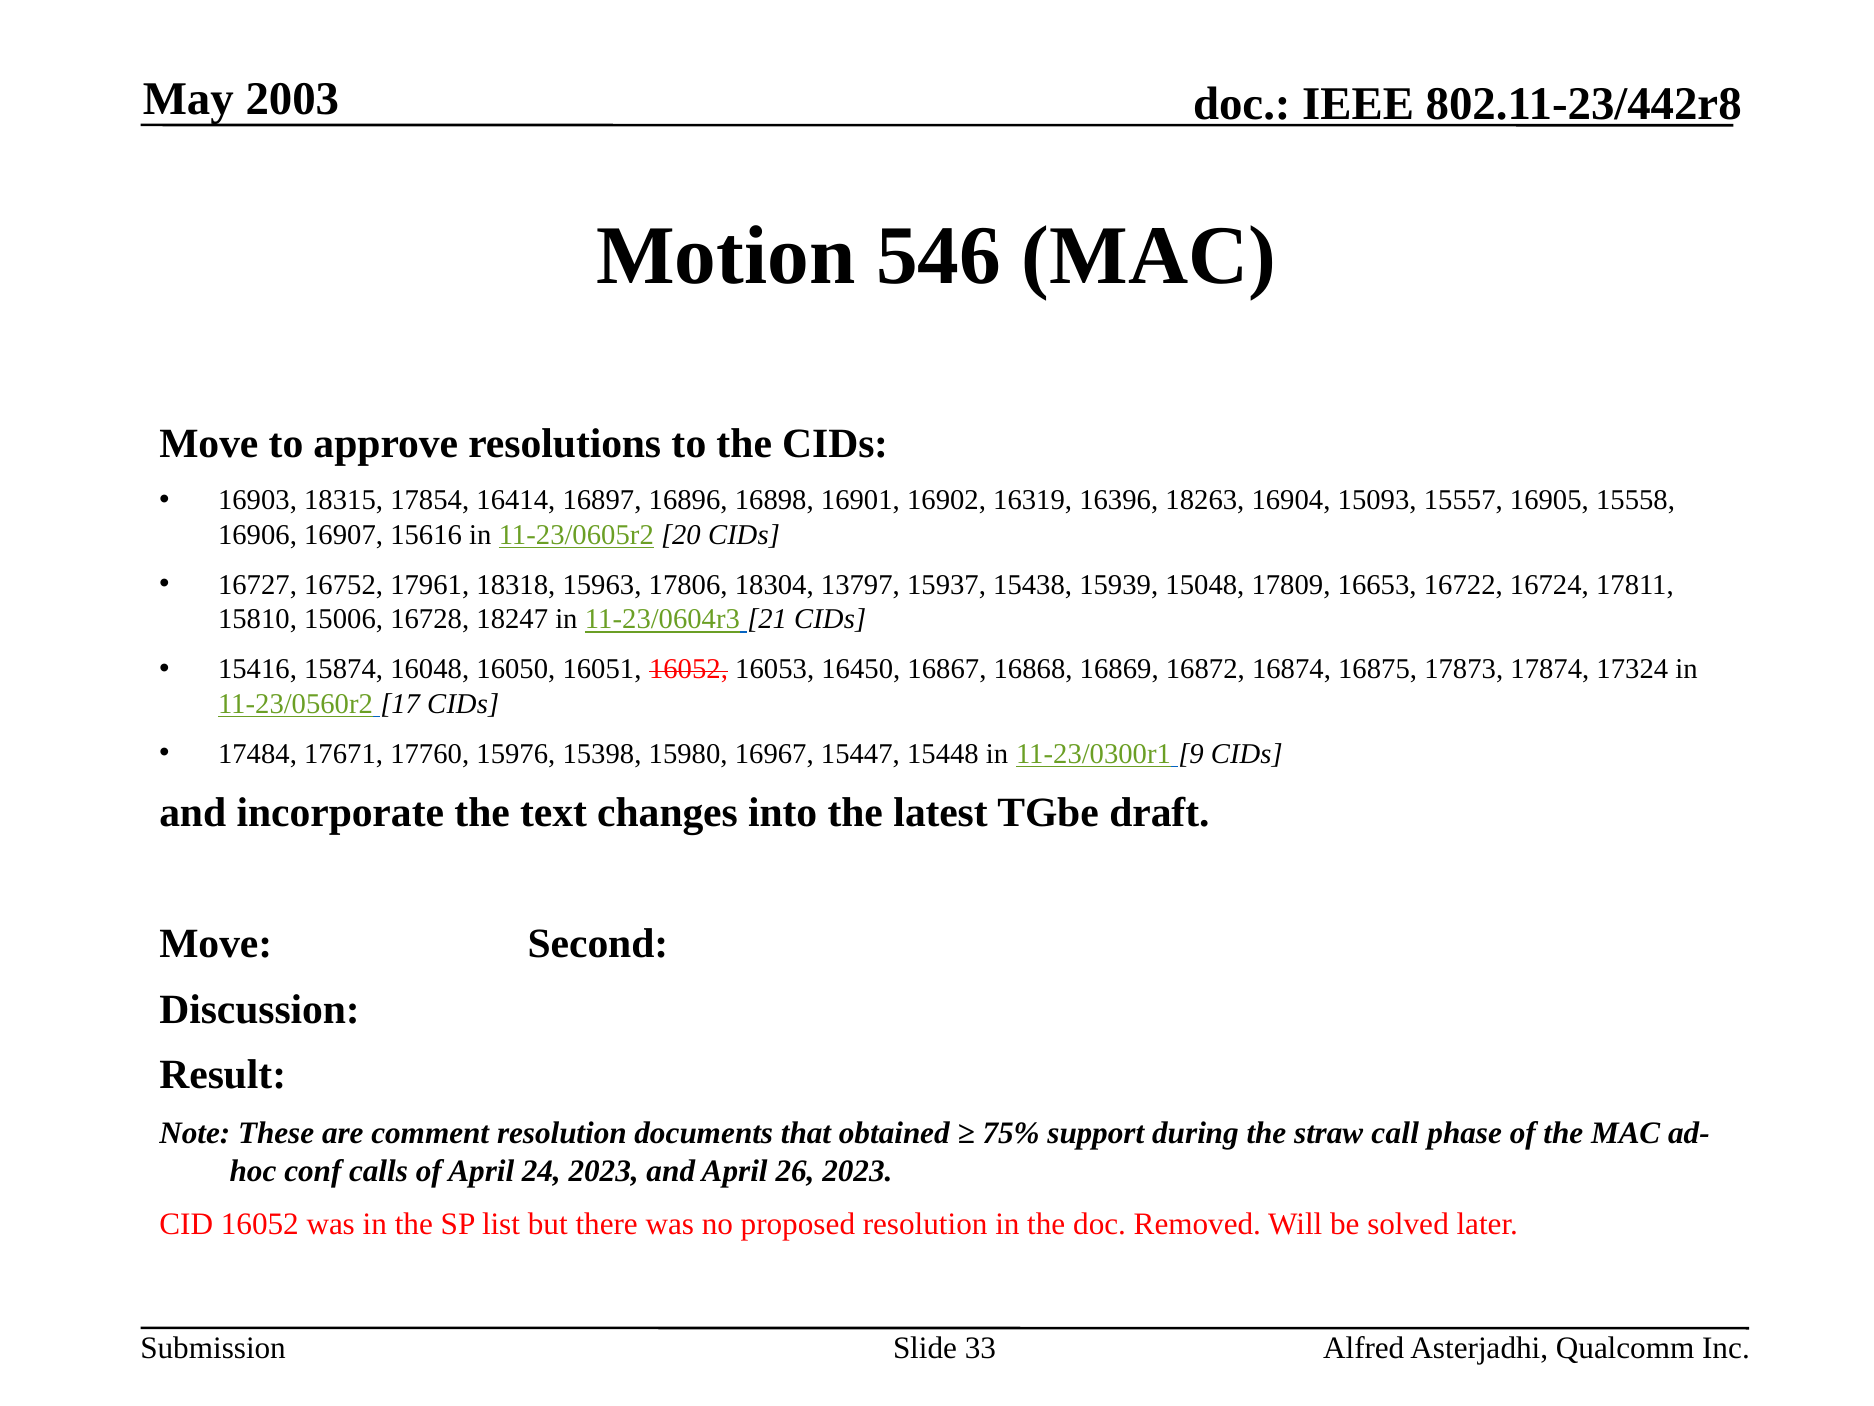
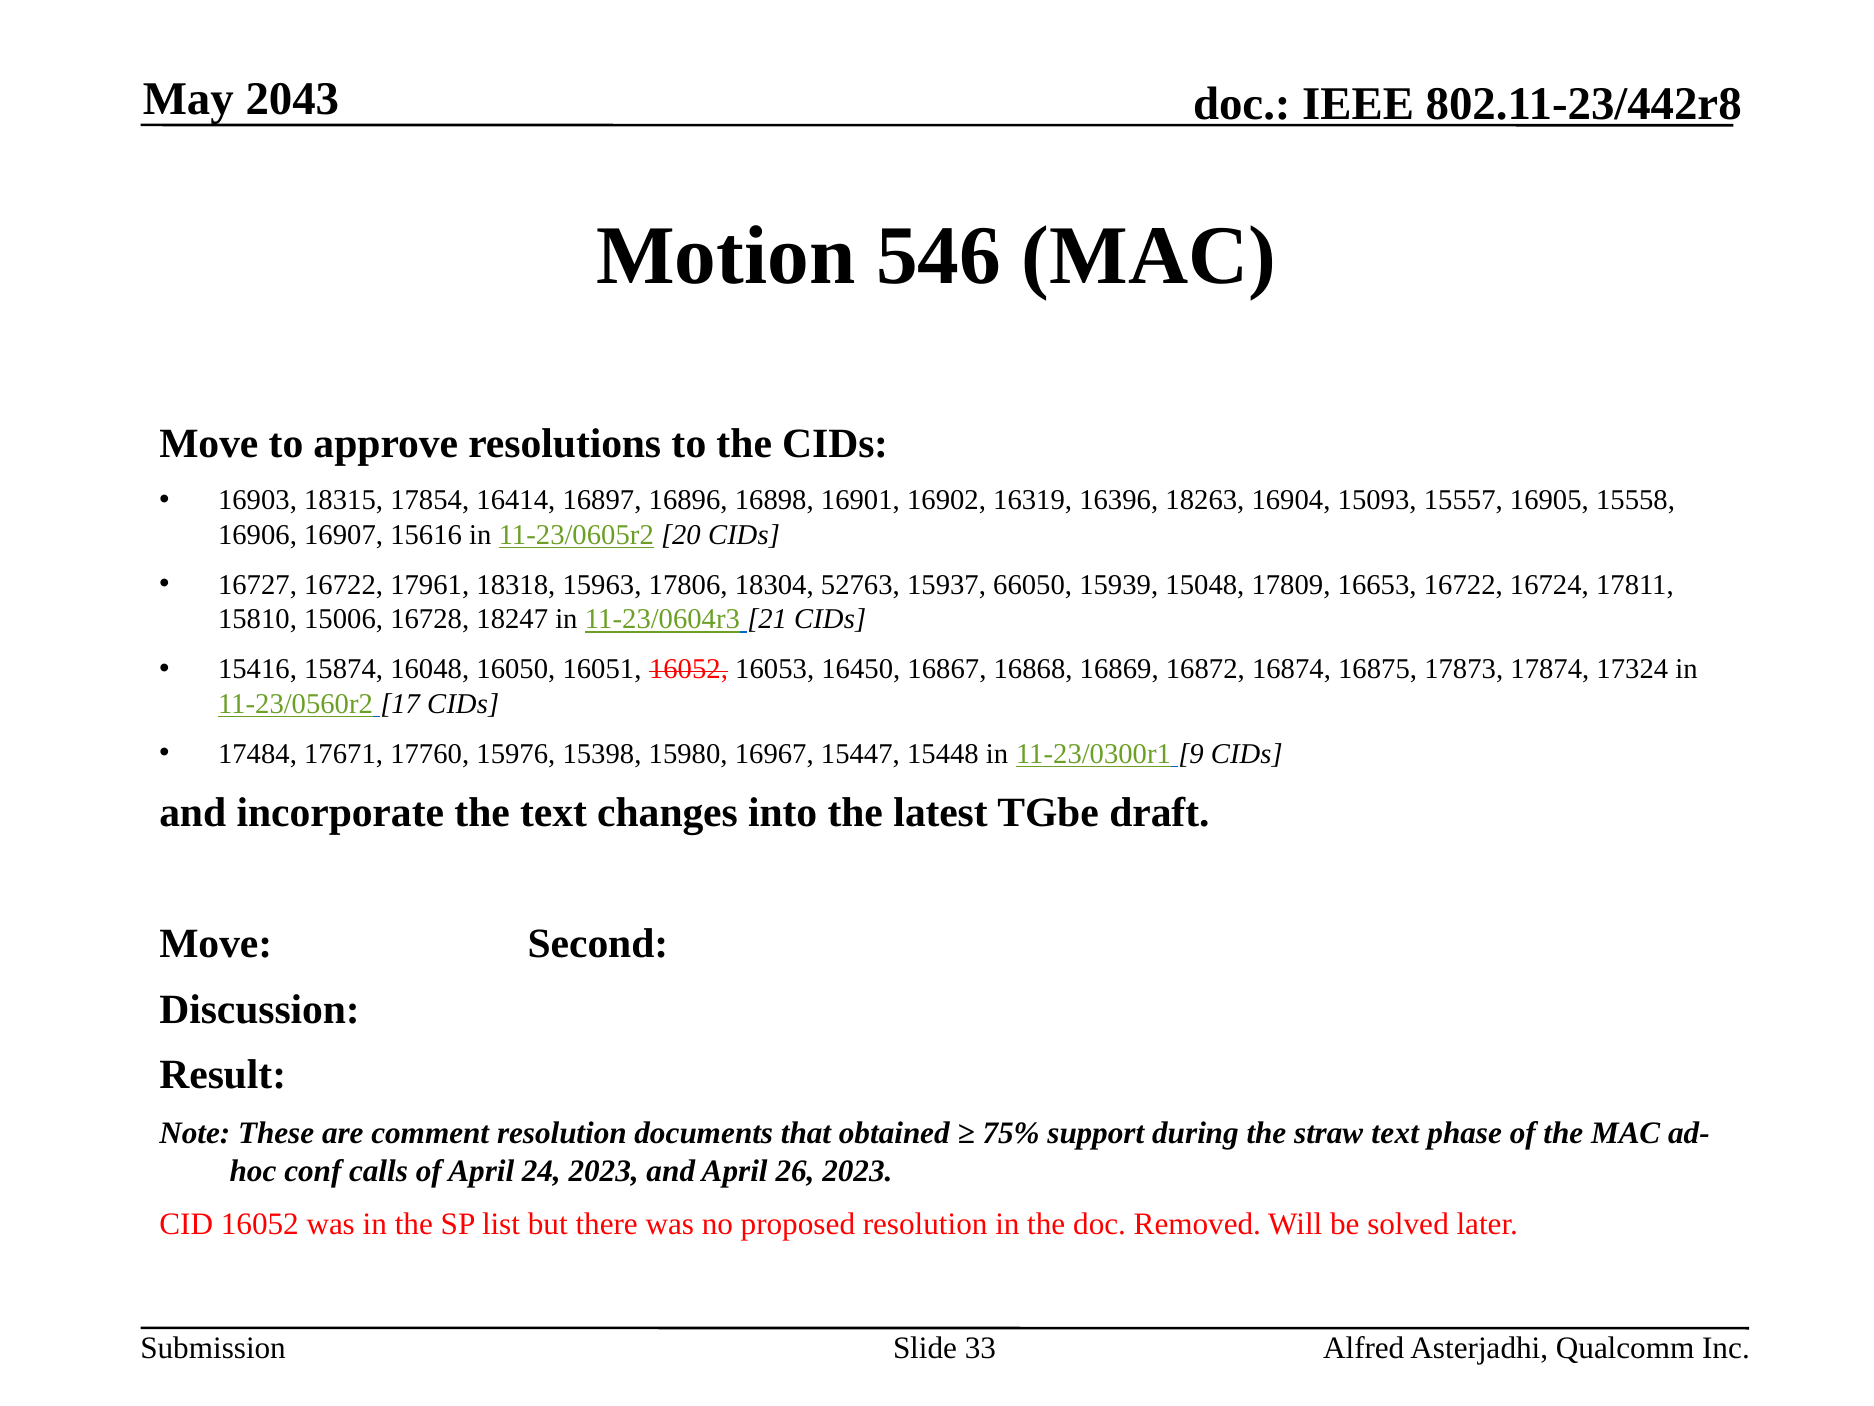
2003: 2003 -> 2043 (292, 99)
16727 16752: 16752 -> 16722 (344, 585)
13797: 13797 -> 52763 (860, 585)
15438: 15438 -> 66050 (1033, 585)
straw call: call -> text (1395, 1133)
